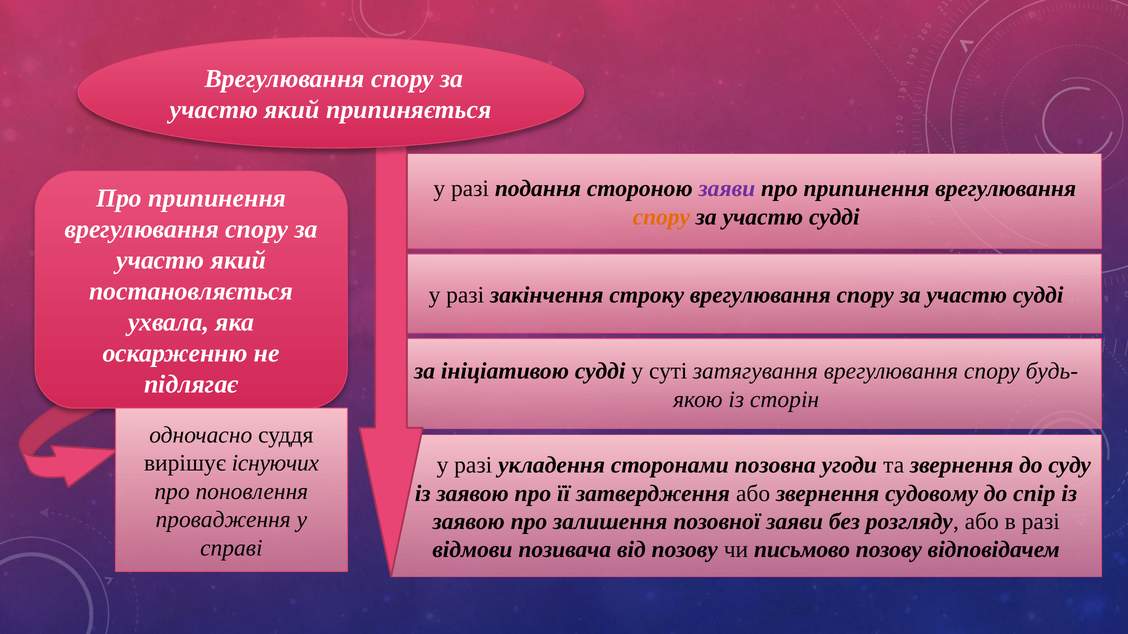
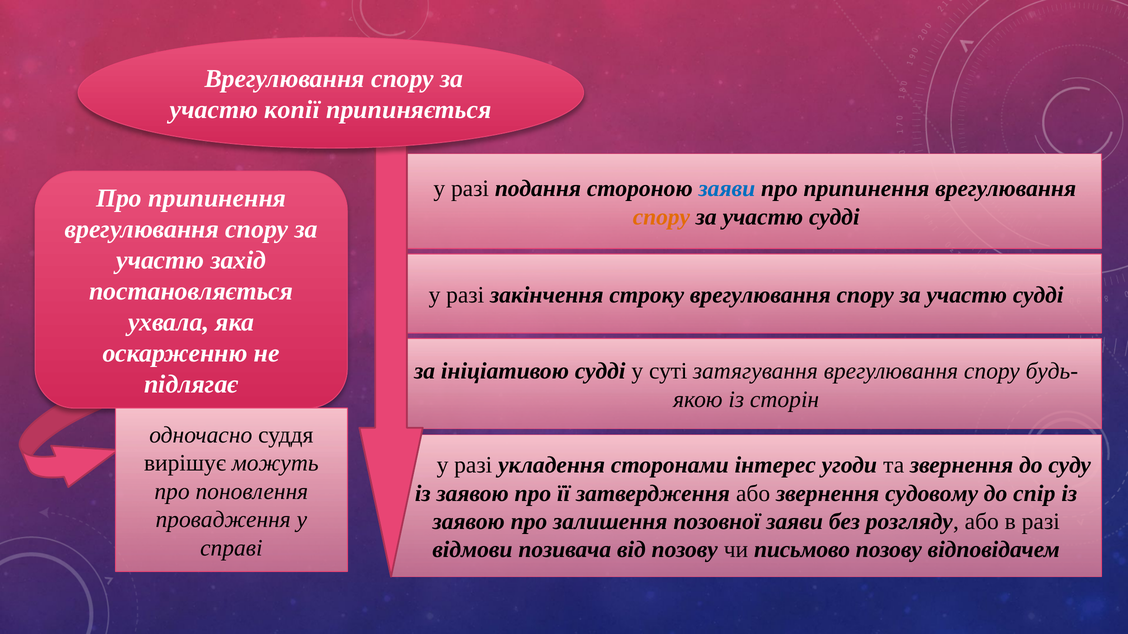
який: який -> копії (292, 110)
заяви colour: purple -> blue (727, 189)
який: який -> захід (238, 261)
існуючих: існуючих -> можуть (275, 464)
позовна: позовна -> інтерес (775, 465)
